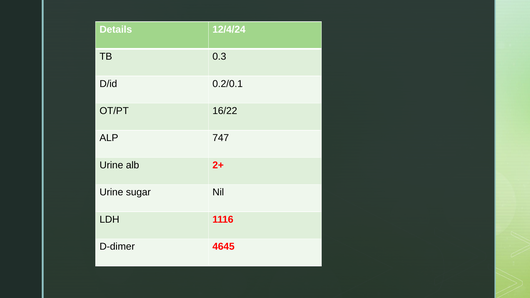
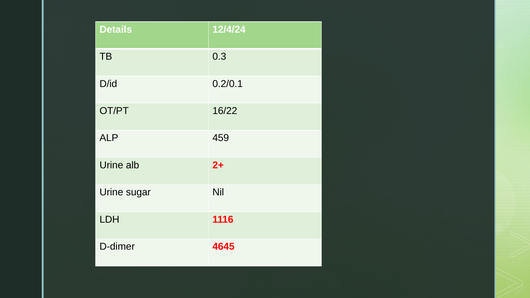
747: 747 -> 459 (221, 138)
